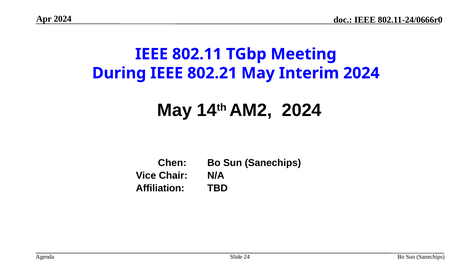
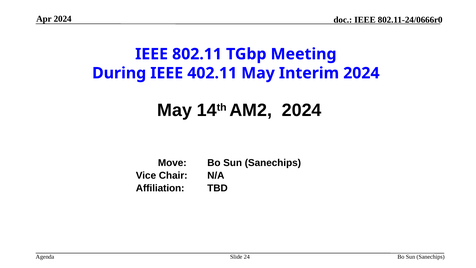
802.21: 802.21 -> 402.11 (212, 73)
Chen: Chen -> Move (172, 163)
